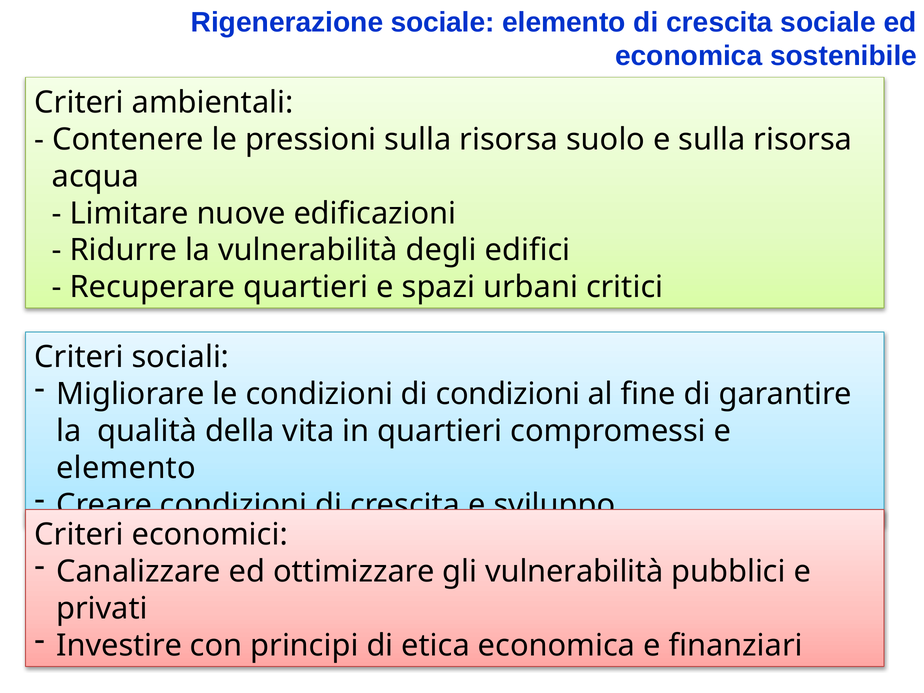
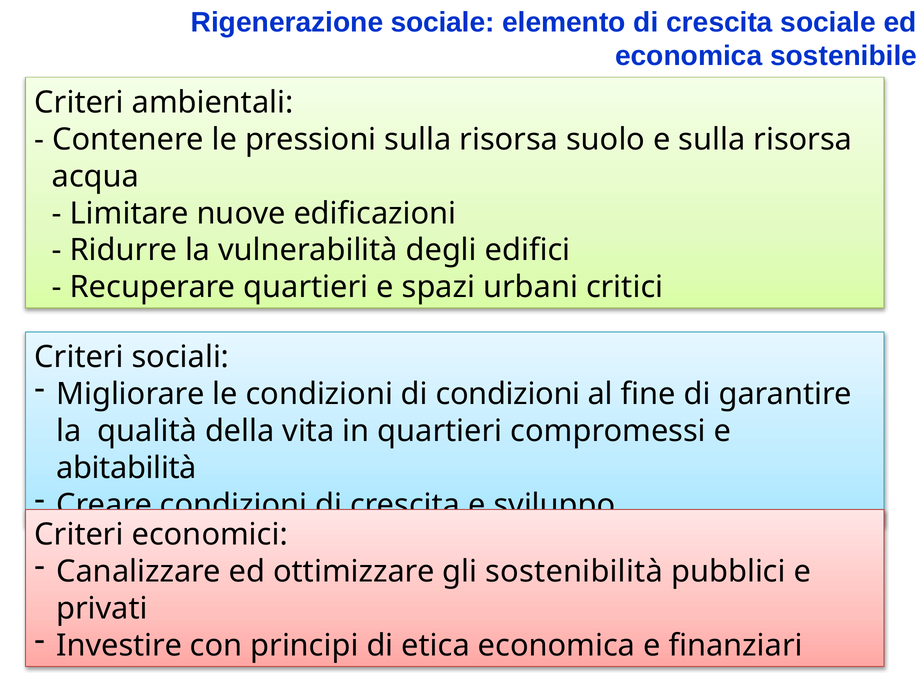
elemento: elemento -> abitabilità (126, 468)
gli vulnerabilità: vulnerabilità -> sostenibilità (574, 572)
